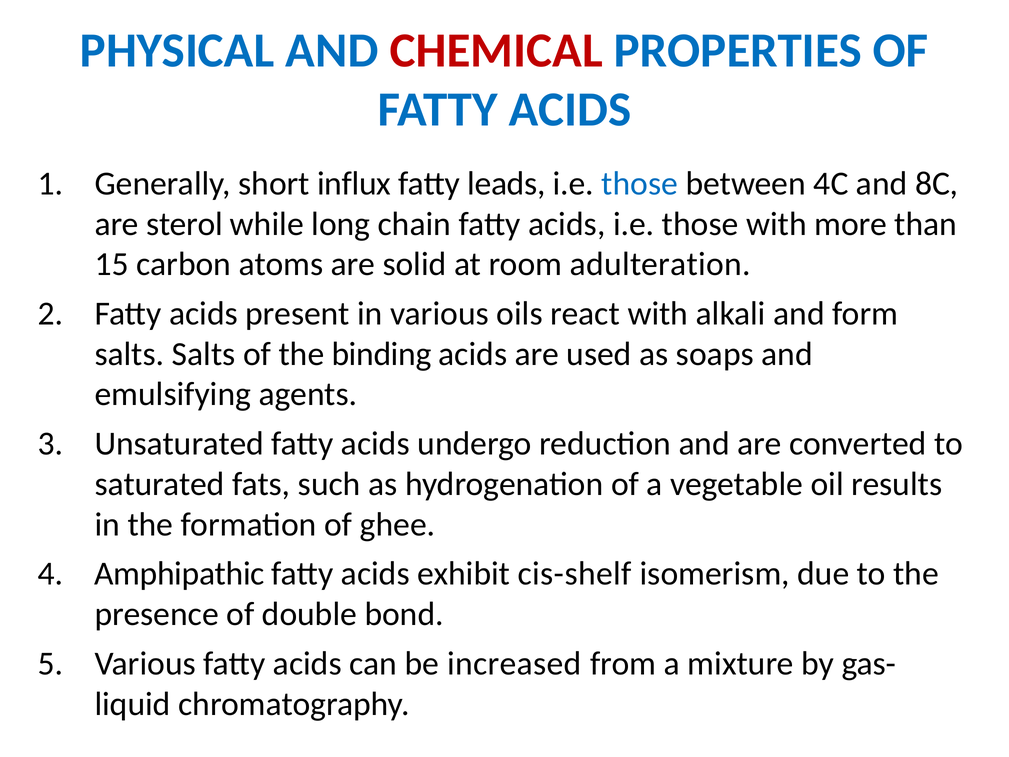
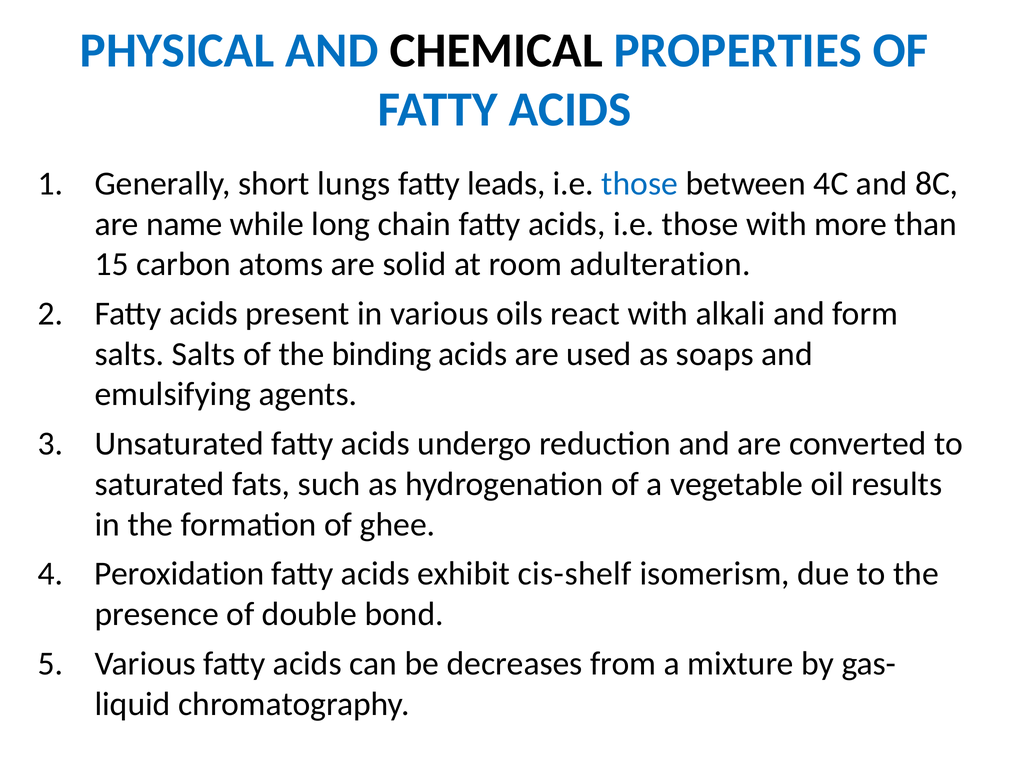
CHEMICAL colour: red -> black (496, 51)
influx: influx -> lungs (354, 183)
sterol: sterol -> name (184, 224)
Amphipathic: Amphipathic -> Peroxidation (179, 574)
increased: increased -> decreases (515, 663)
